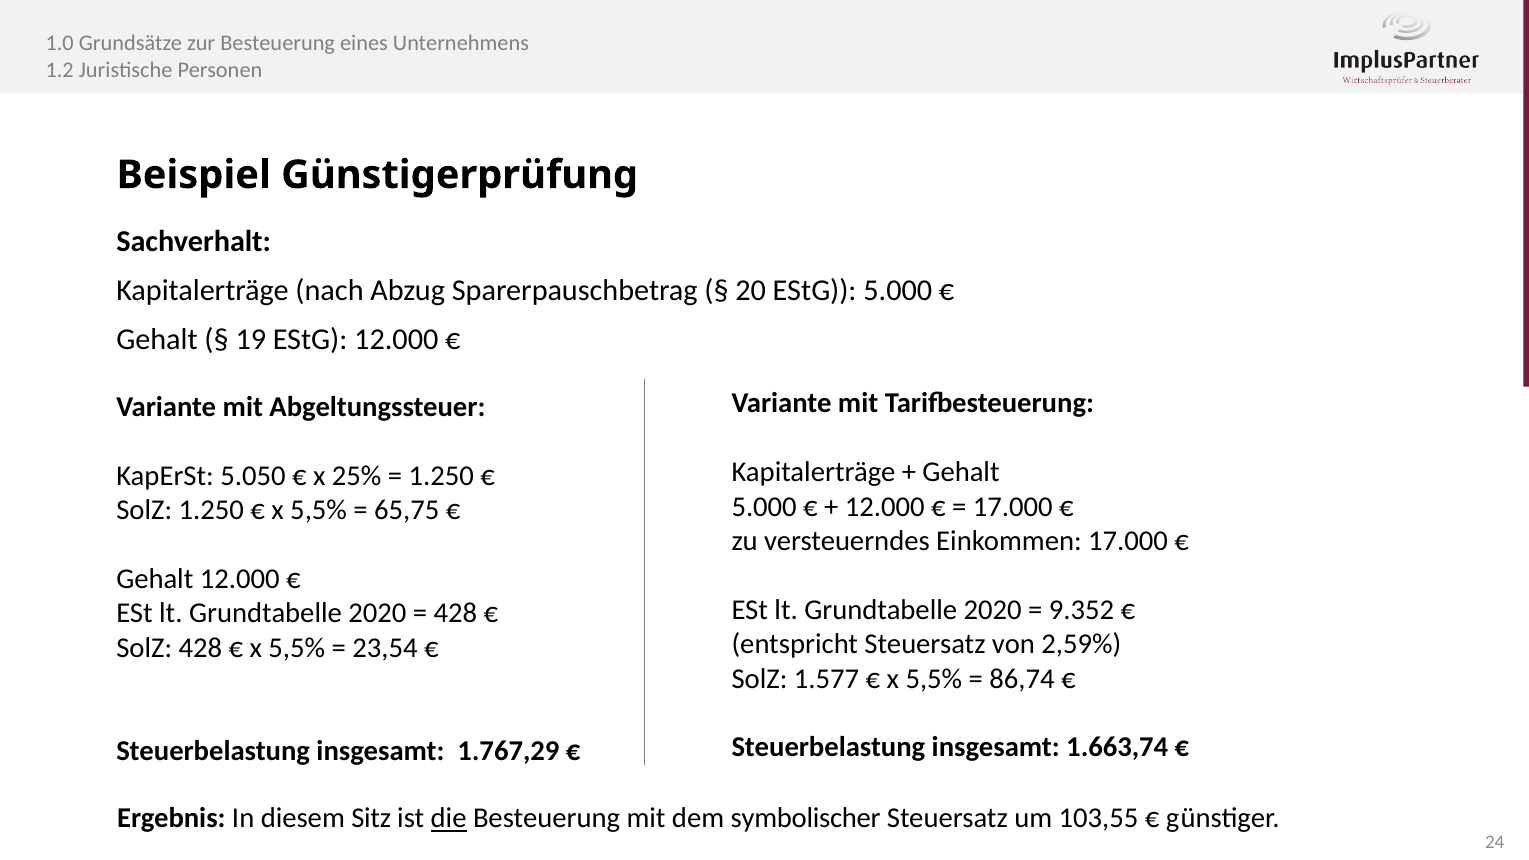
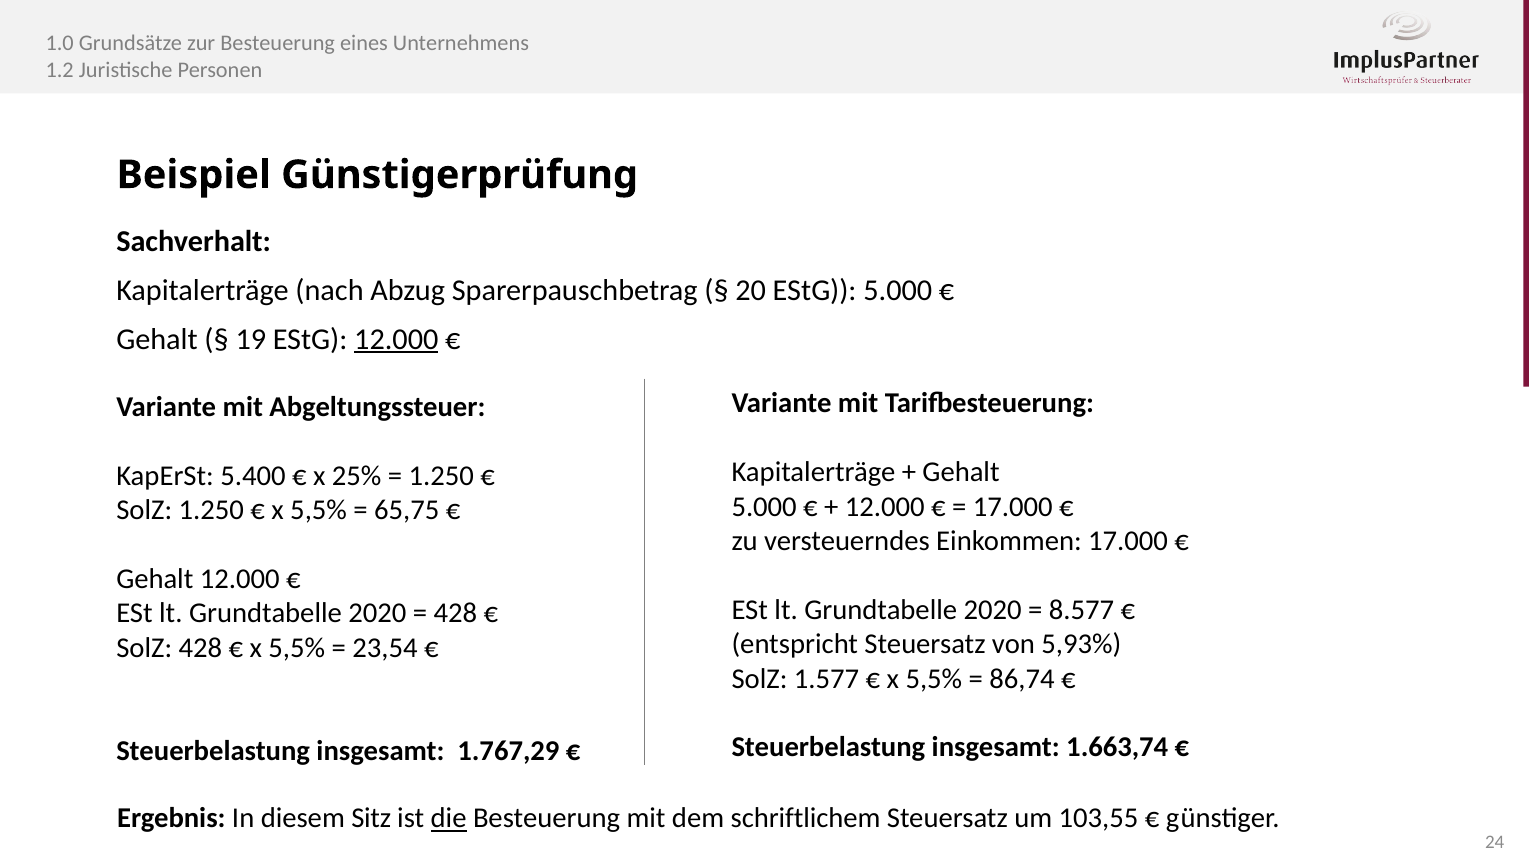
12.000 underline: none -> present (396, 339)
5.050: 5.050 -> 5.400 (253, 476)
9.352: 9.352 -> 8.577 (1082, 610)
2,59%: 2,59% -> 5,93% (1081, 644)
symbolischer: symbolischer -> schriftlichem (806, 818)
